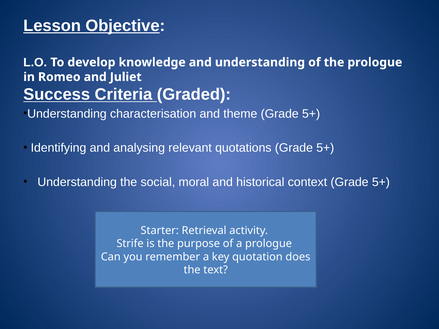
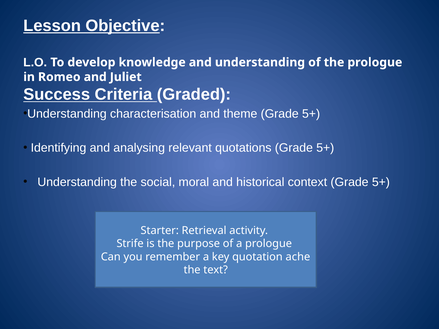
does: does -> ache (298, 257)
